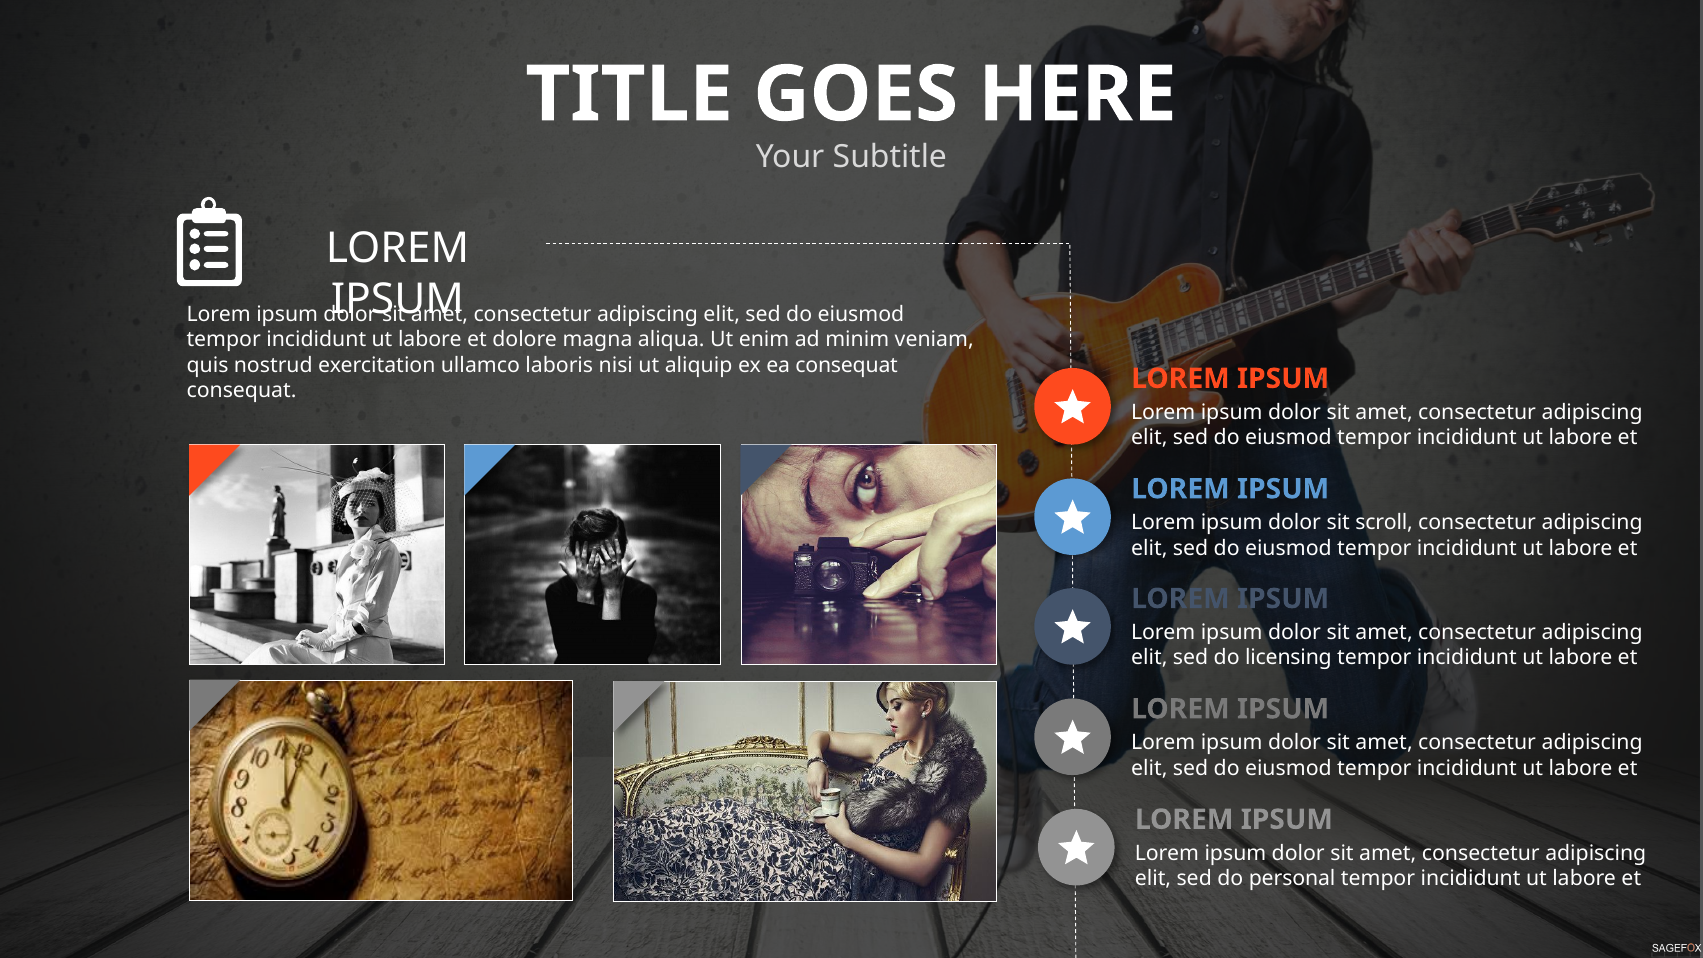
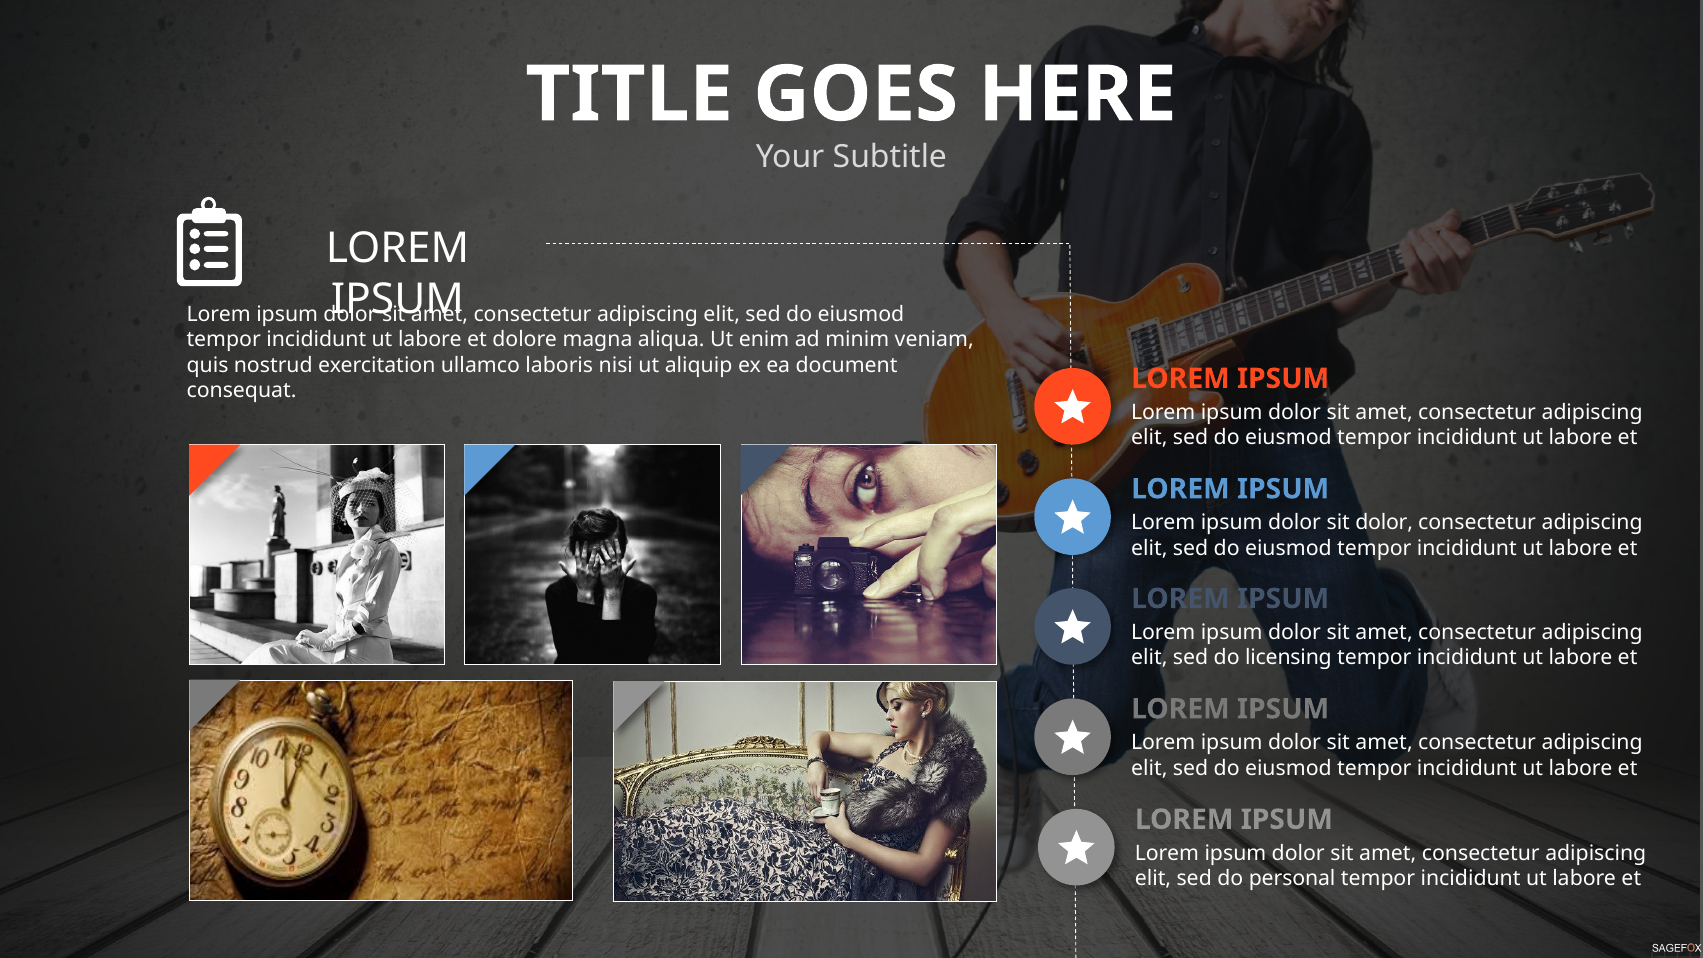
ea consequat: consequat -> document (847, 365)
sit scroll: scroll -> dolor (1384, 523)
